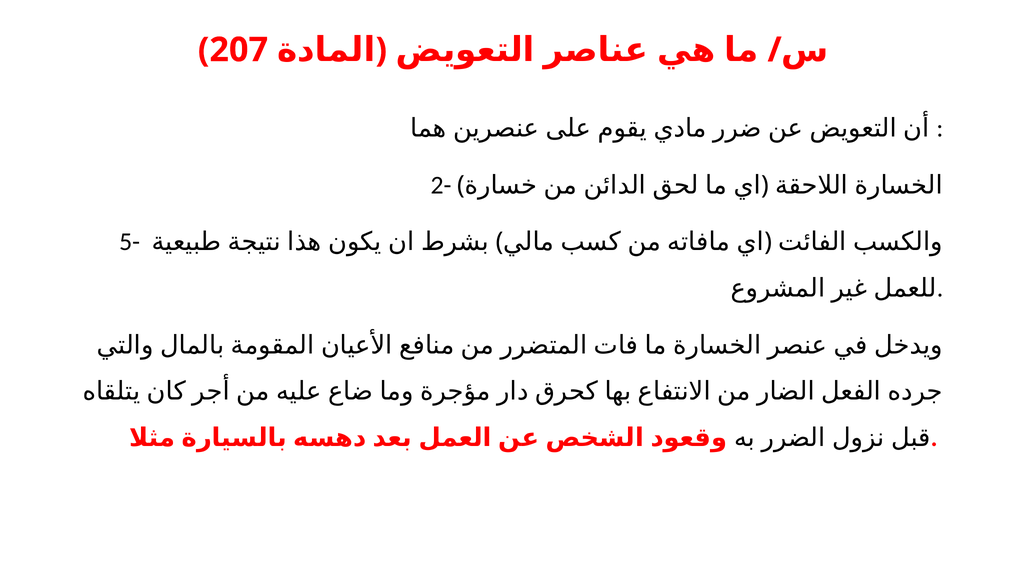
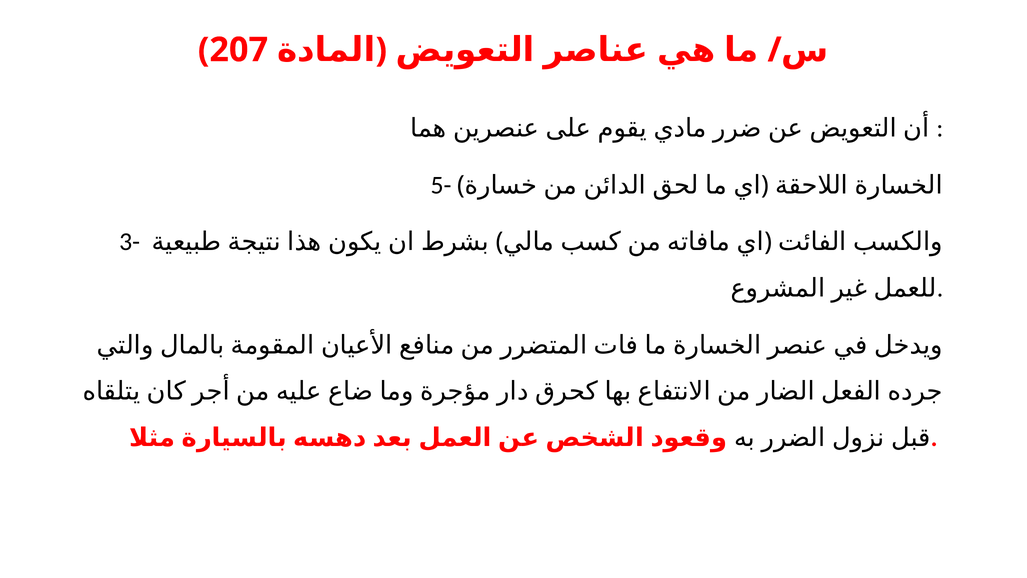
2-: 2- -> 5- (441, 185)
5-: 5- -> 3- (130, 242)
